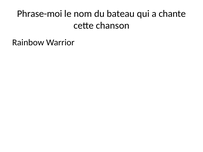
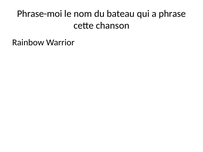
chante: chante -> phrase (172, 14)
